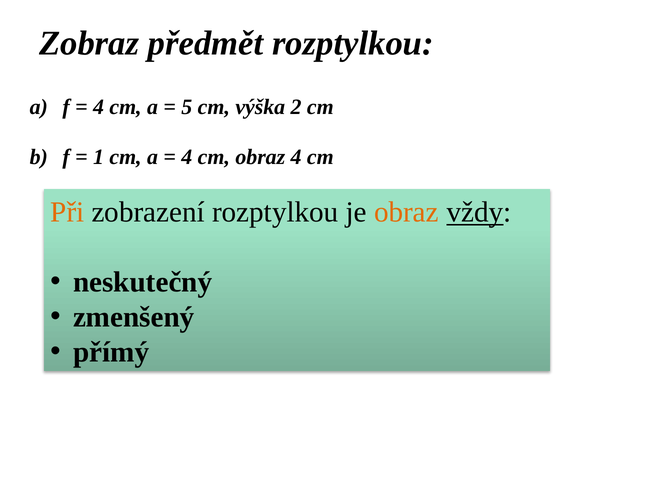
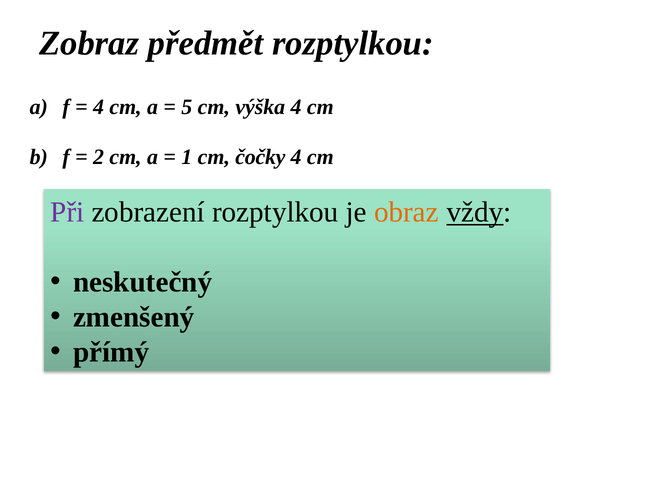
výška 2: 2 -> 4 (296, 107)
1: 1 -> 2 (98, 157)
4: 4 -> 1 (187, 157)
cm obraz: obraz -> čočky (260, 157)
Při colour: orange -> purple (67, 212)
